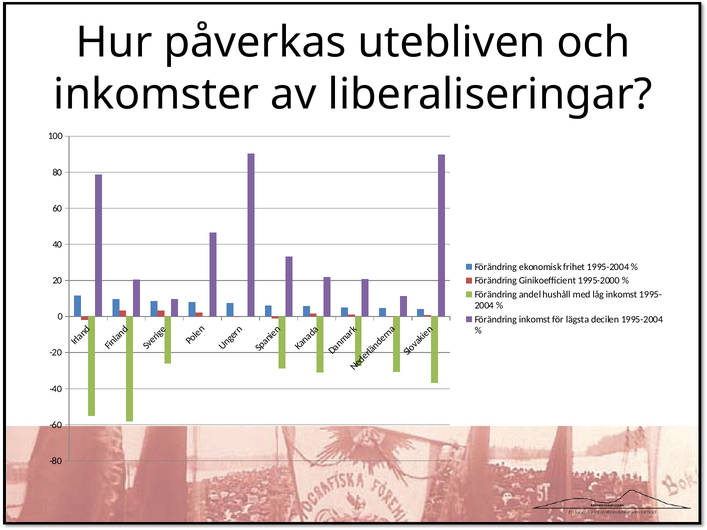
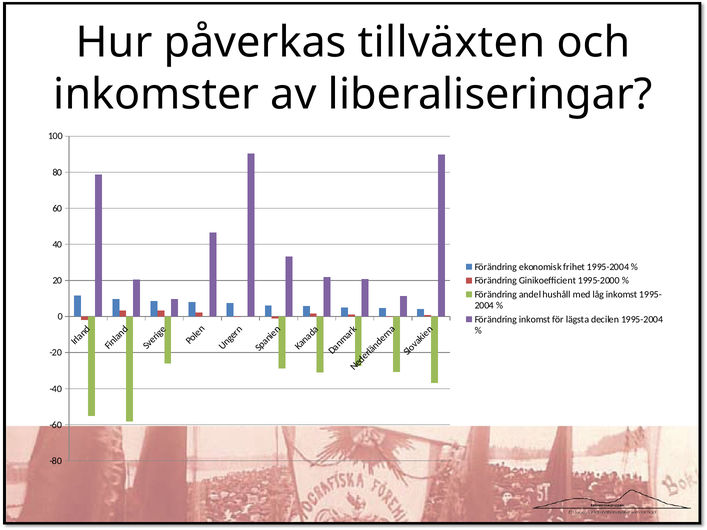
utebliven: utebliven -> tillväxten (452, 43)
